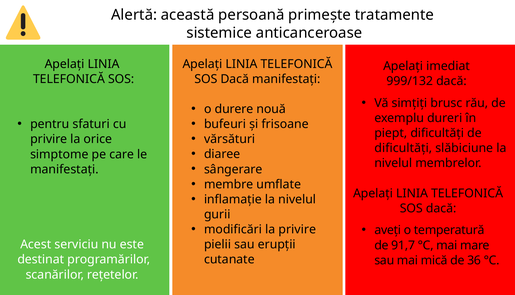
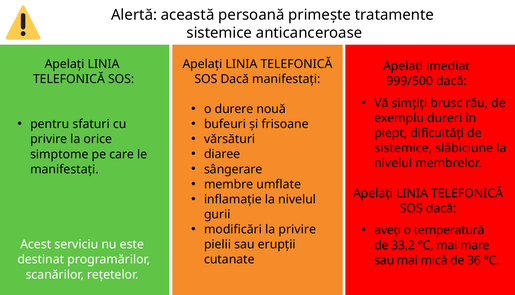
999/132: 999/132 -> 999/500 (410, 81)
dificultăți: dificultăți -> sistemice (403, 148)
91,7: 91,7 -> 33,2 (403, 245)
